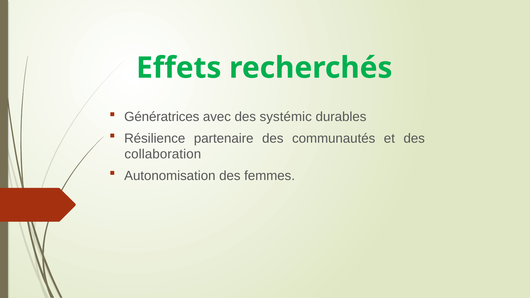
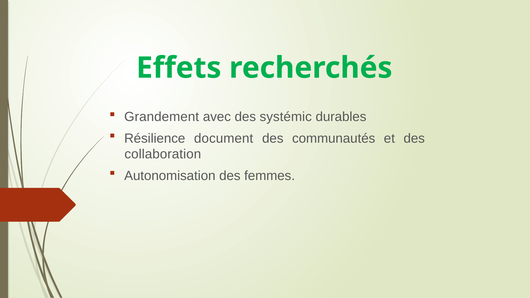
Génératrices: Génératrices -> Grandement (162, 117)
partenaire: partenaire -> document (224, 138)
